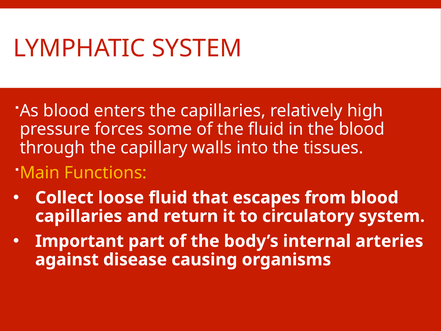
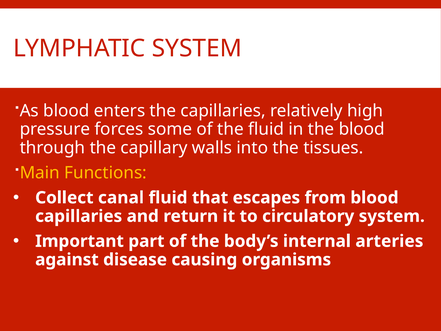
loose: loose -> canal (121, 198)
